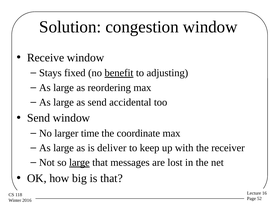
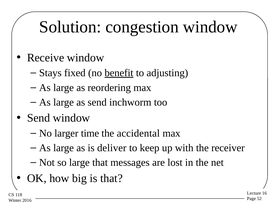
accidental: accidental -> inchworm (130, 102)
coordinate: coordinate -> accidental (138, 133)
large underline: present -> none (79, 162)
